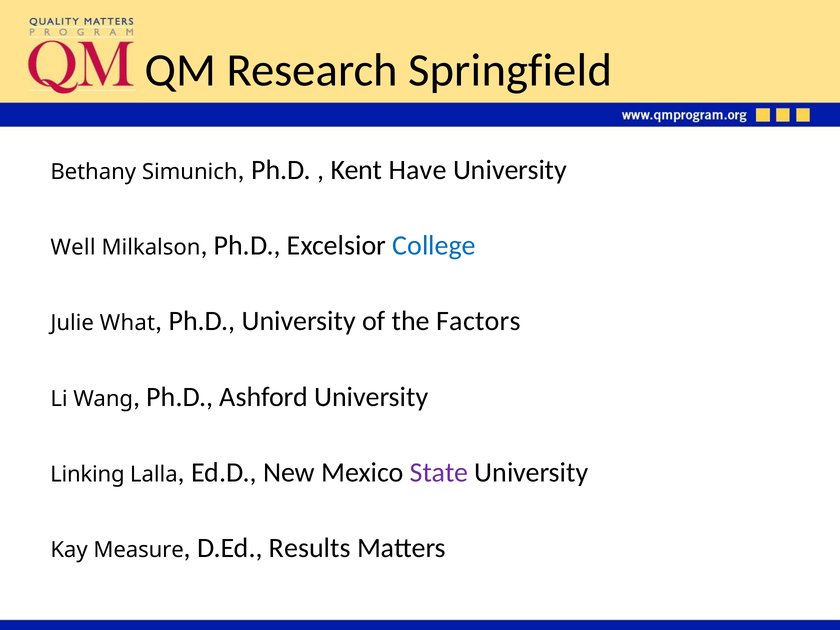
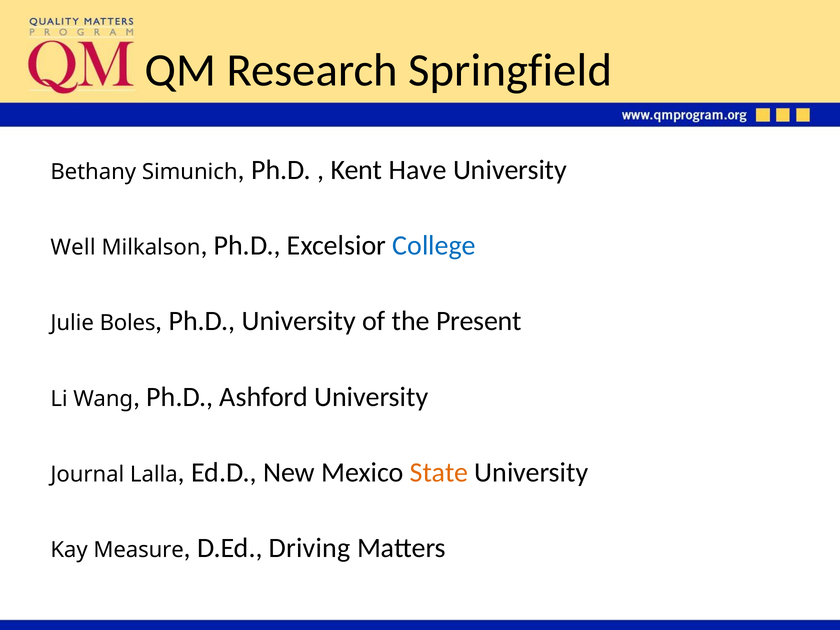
What: What -> Boles (128, 323)
Factors: Factors -> Present (479, 321)
Linking: Linking -> Journal (87, 474)
State colour: purple -> orange (439, 472)
Results: Results -> Driving (310, 548)
